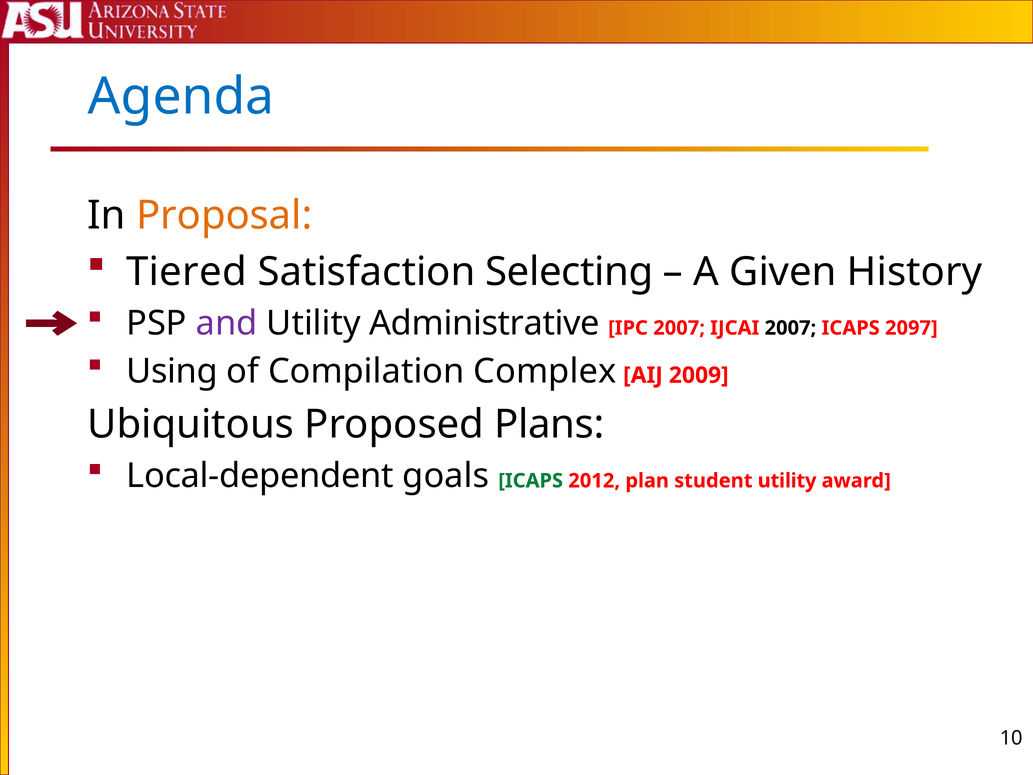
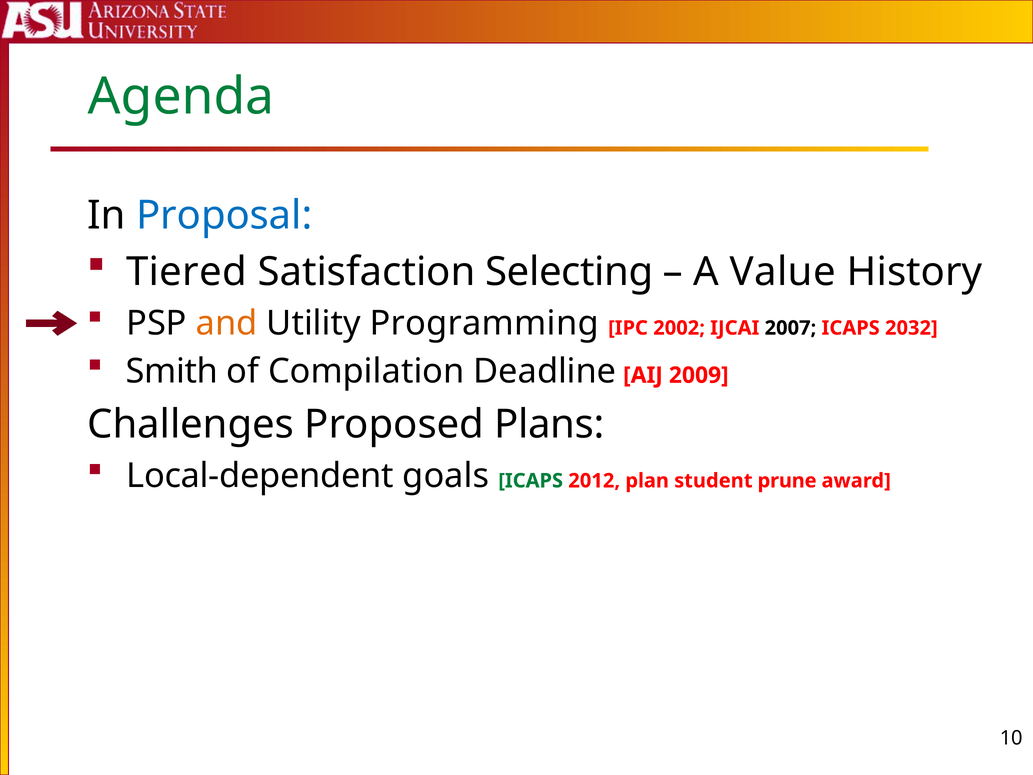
Agenda colour: blue -> green (181, 97)
Proposal colour: orange -> blue (224, 216)
Given: Given -> Value (783, 272)
and colour: purple -> orange (227, 323)
Administrative: Administrative -> Programming (484, 323)
IPC 2007: 2007 -> 2002 (679, 328)
2097: 2097 -> 2032 (911, 328)
Using: Using -> Smith (172, 371)
Complex: Complex -> Deadline (545, 371)
Ubiquitous: Ubiquitous -> Challenges (191, 425)
student utility: utility -> prune (787, 481)
